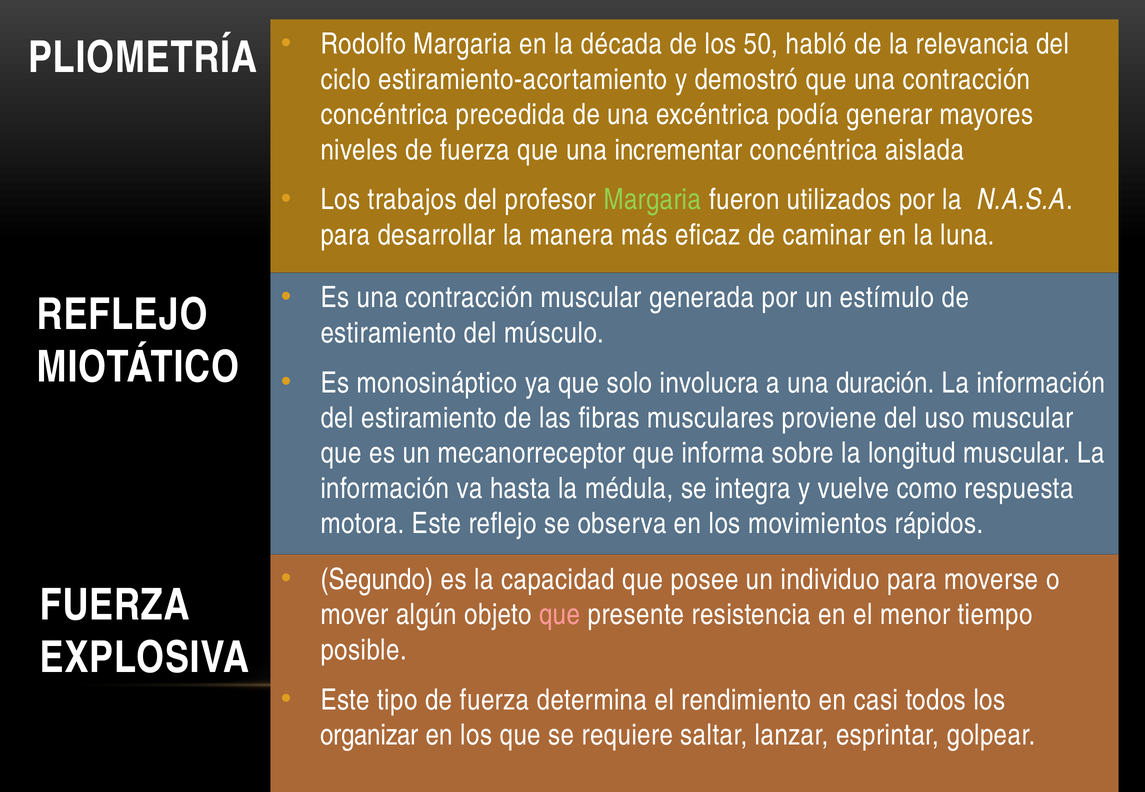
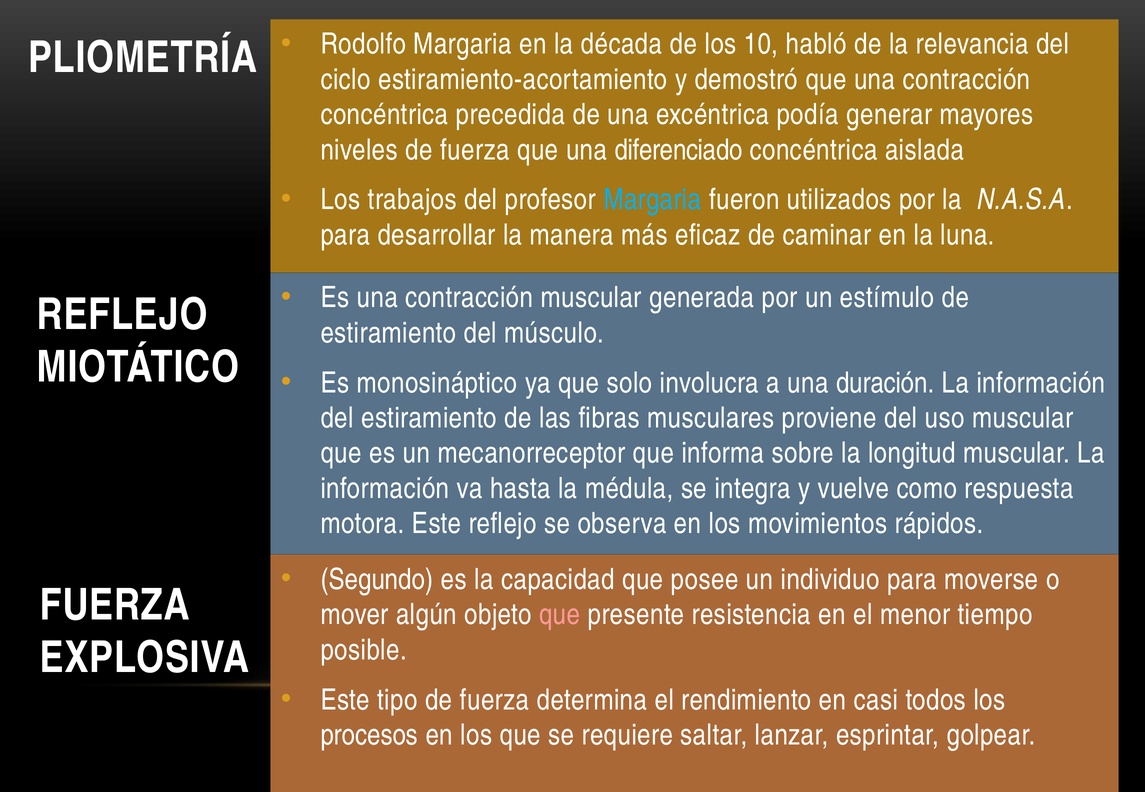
50: 50 -> 10 (761, 44)
incrementar: incrementar -> diferenciado (679, 150)
Margaria colour: light green -> light blue (652, 200)
organizar: organizar -> procesos (369, 736)
